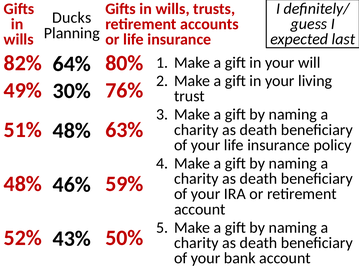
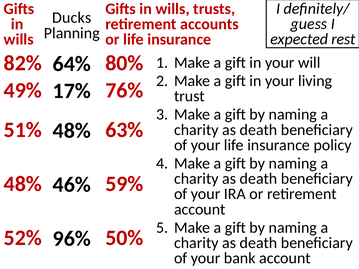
last: last -> rest (344, 39)
30%: 30% -> 17% (72, 91)
43%: 43% -> 96% (72, 239)
